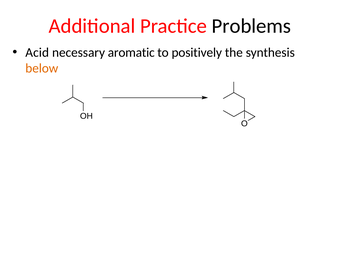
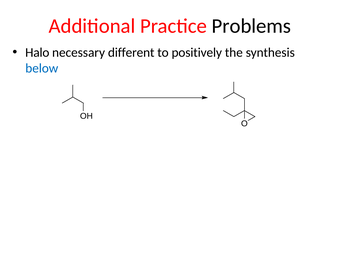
Acid: Acid -> Halo (37, 52)
aromatic: aromatic -> different (131, 52)
below colour: orange -> blue (42, 68)
